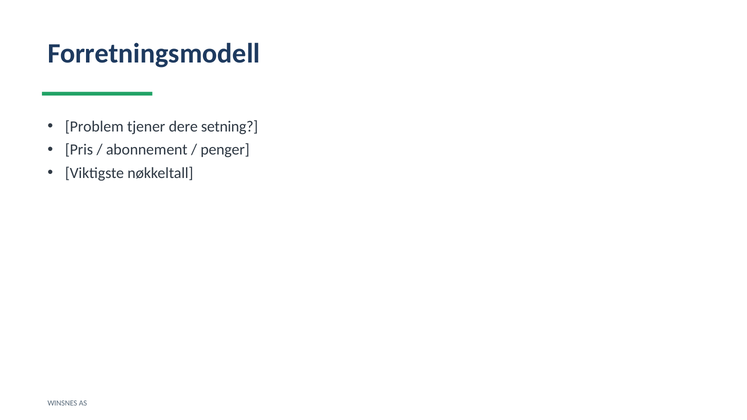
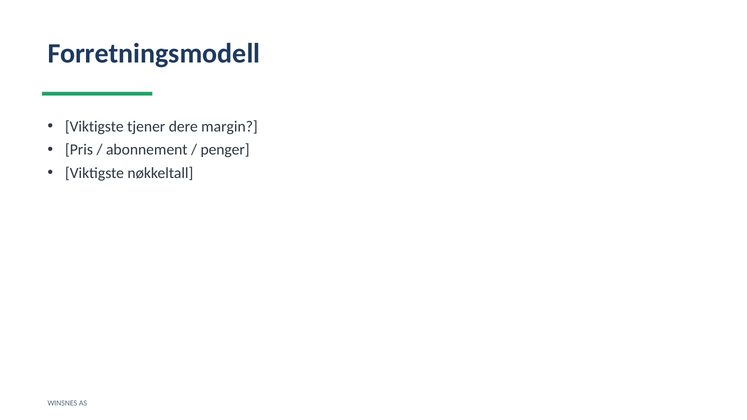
Problem: Problem -> Viktigste (94, 127)
setning: setning -> margin (229, 127)
